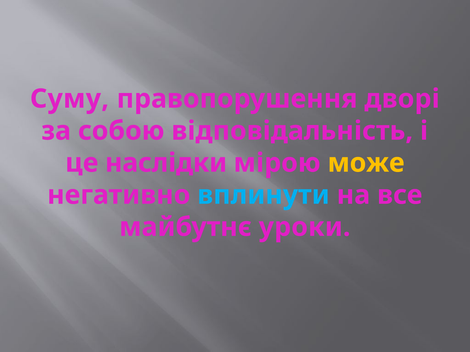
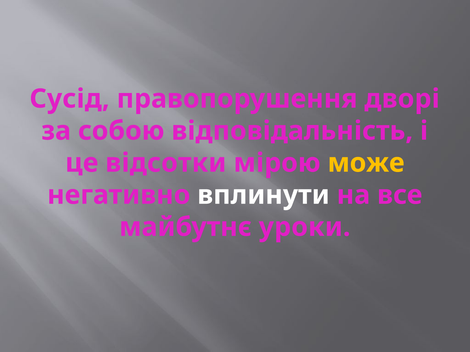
Суму: Суму -> Сусід (70, 99)
наслідки: наслідки -> відсотки (166, 163)
вплинути colour: light blue -> white (263, 195)
